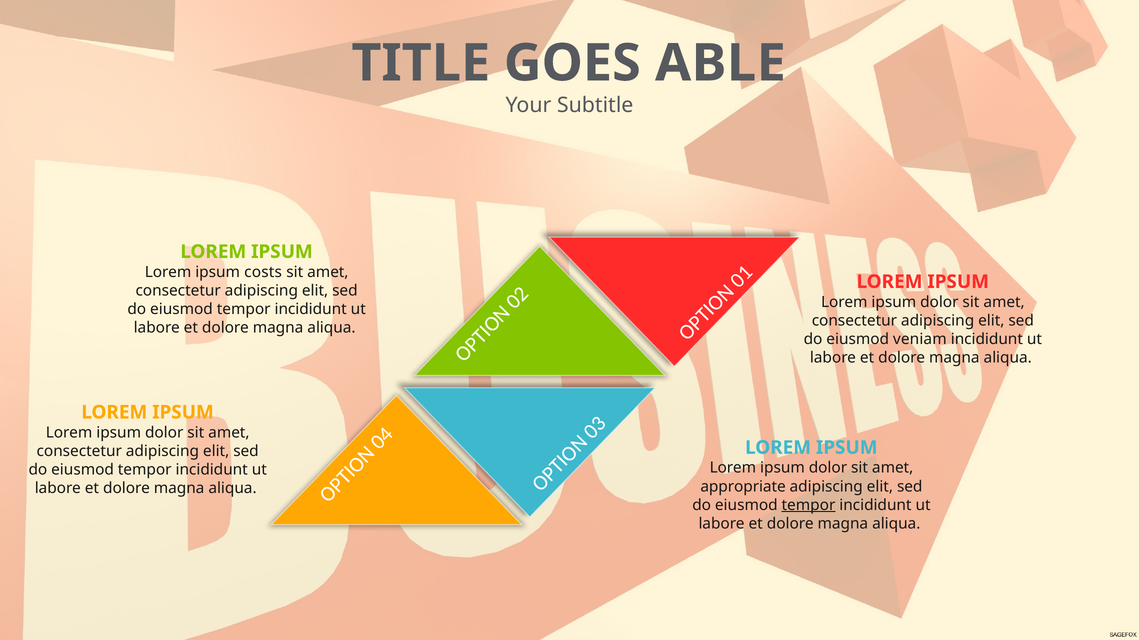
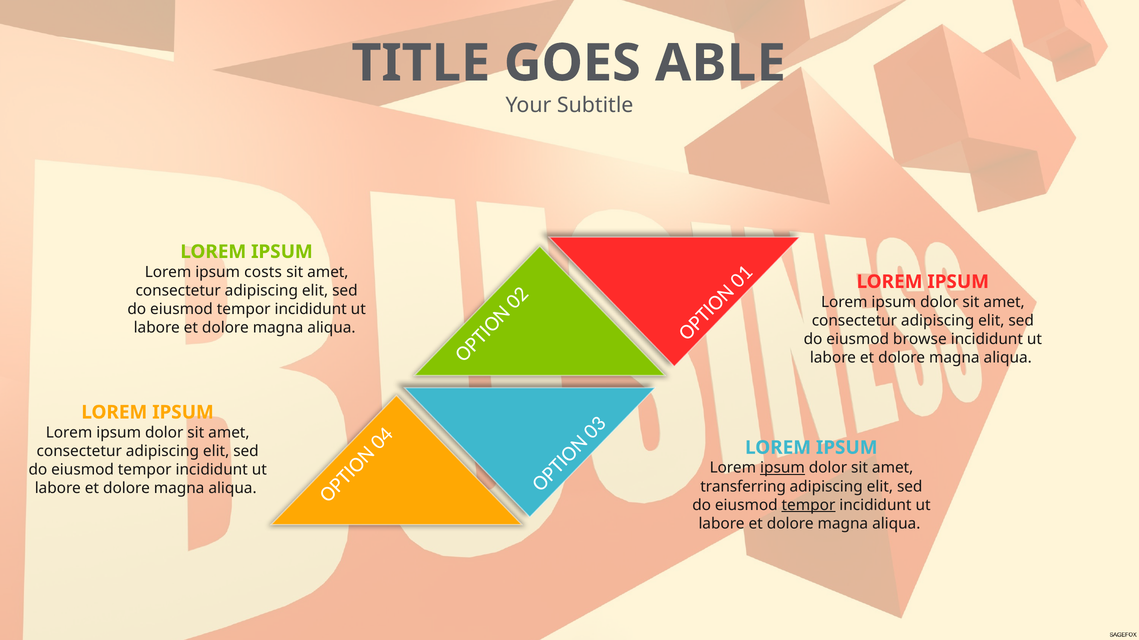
veniam: veniam -> browse (920, 339)
ipsum underline: none -> present (782, 468)
appropriate: appropriate -> transferring (743, 487)
